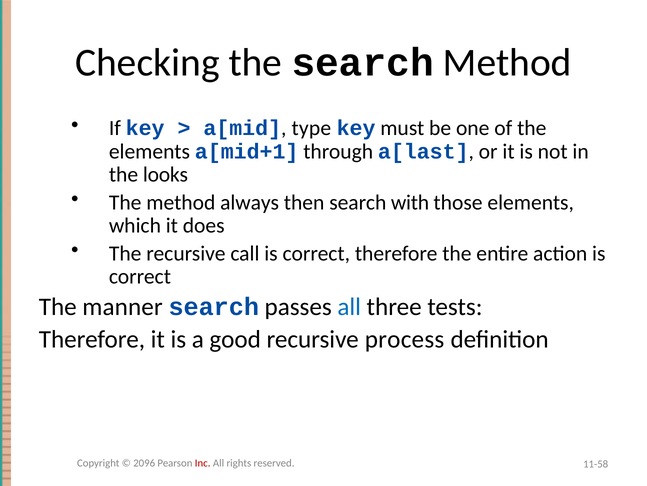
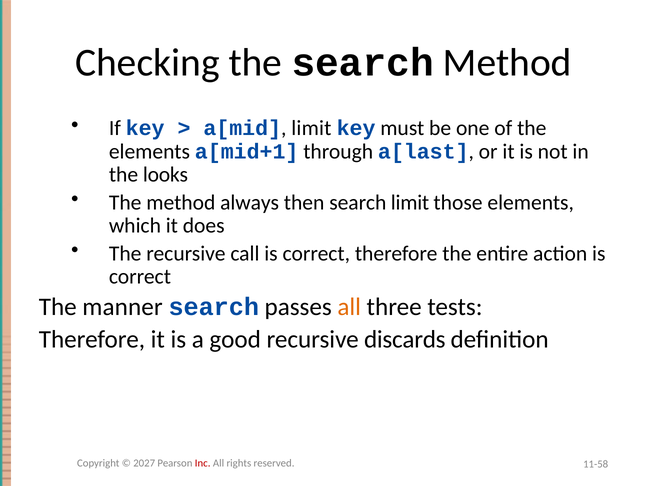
a[mid type: type -> limit (311, 128)
search with: with -> limit (410, 202)
all colour: blue -> orange (349, 307)
process: process -> discards (405, 339)
2096: 2096 -> 2027 (144, 462)
